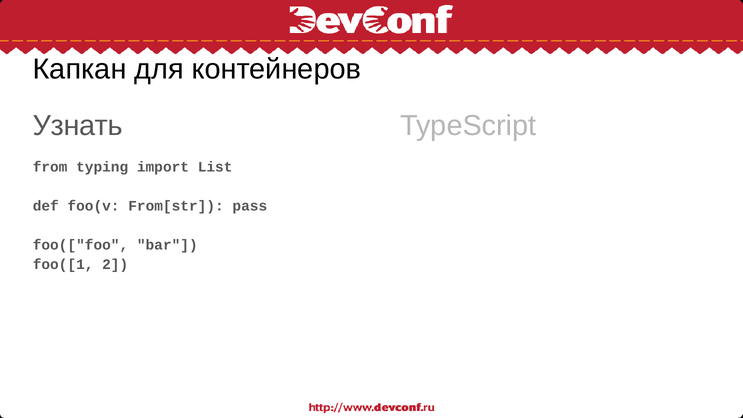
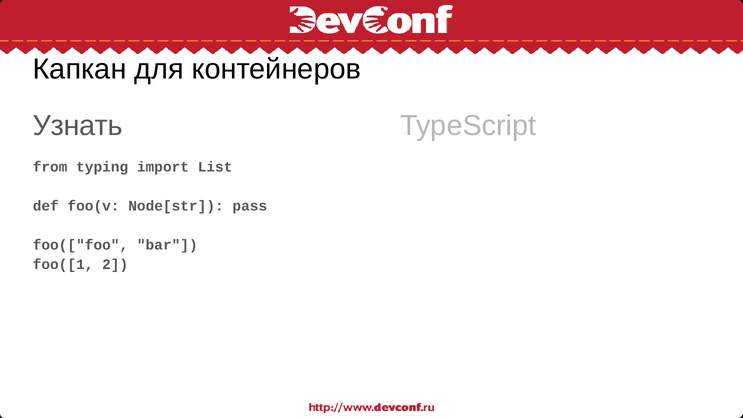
From[str: From[str -> Node[str (176, 206)
